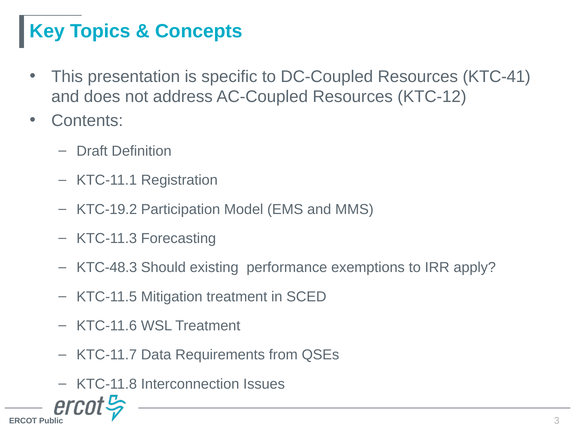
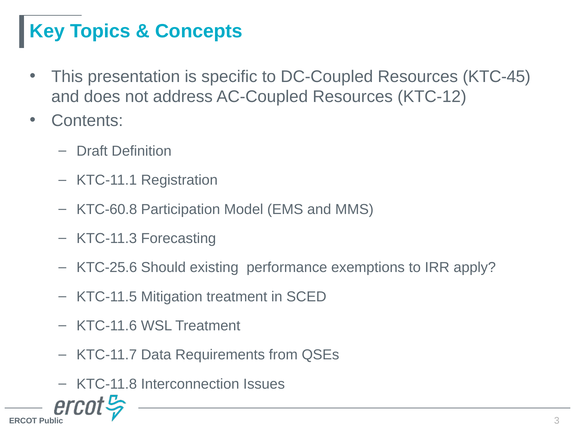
KTC-41: KTC-41 -> KTC-45 (497, 77)
KTC-19.2: KTC-19.2 -> KTC-60.8 (107, 209)
KTC-48.3: KTC-48.3 -> KTC-25.6 (107, 268)
